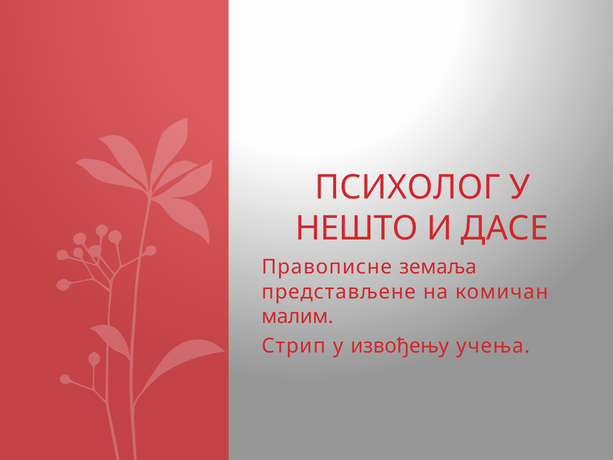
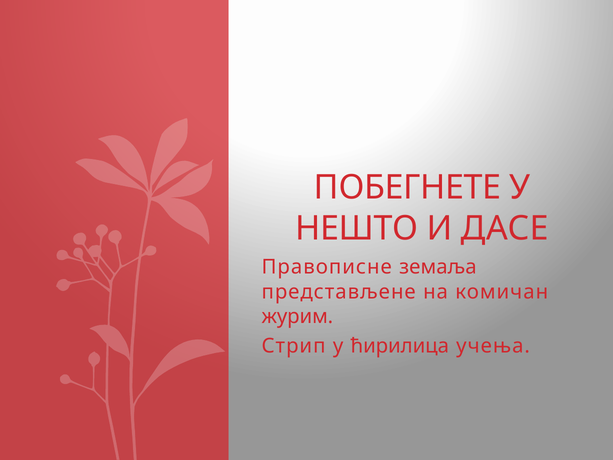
ПСИХОЛОГ: ПСИХОЛОГ -> ПОБЕГНЕТЕ (408, 188)
малим: малим -> журим (297, 316)
извођењу: извођењу -> ћирилица (400, 346)
